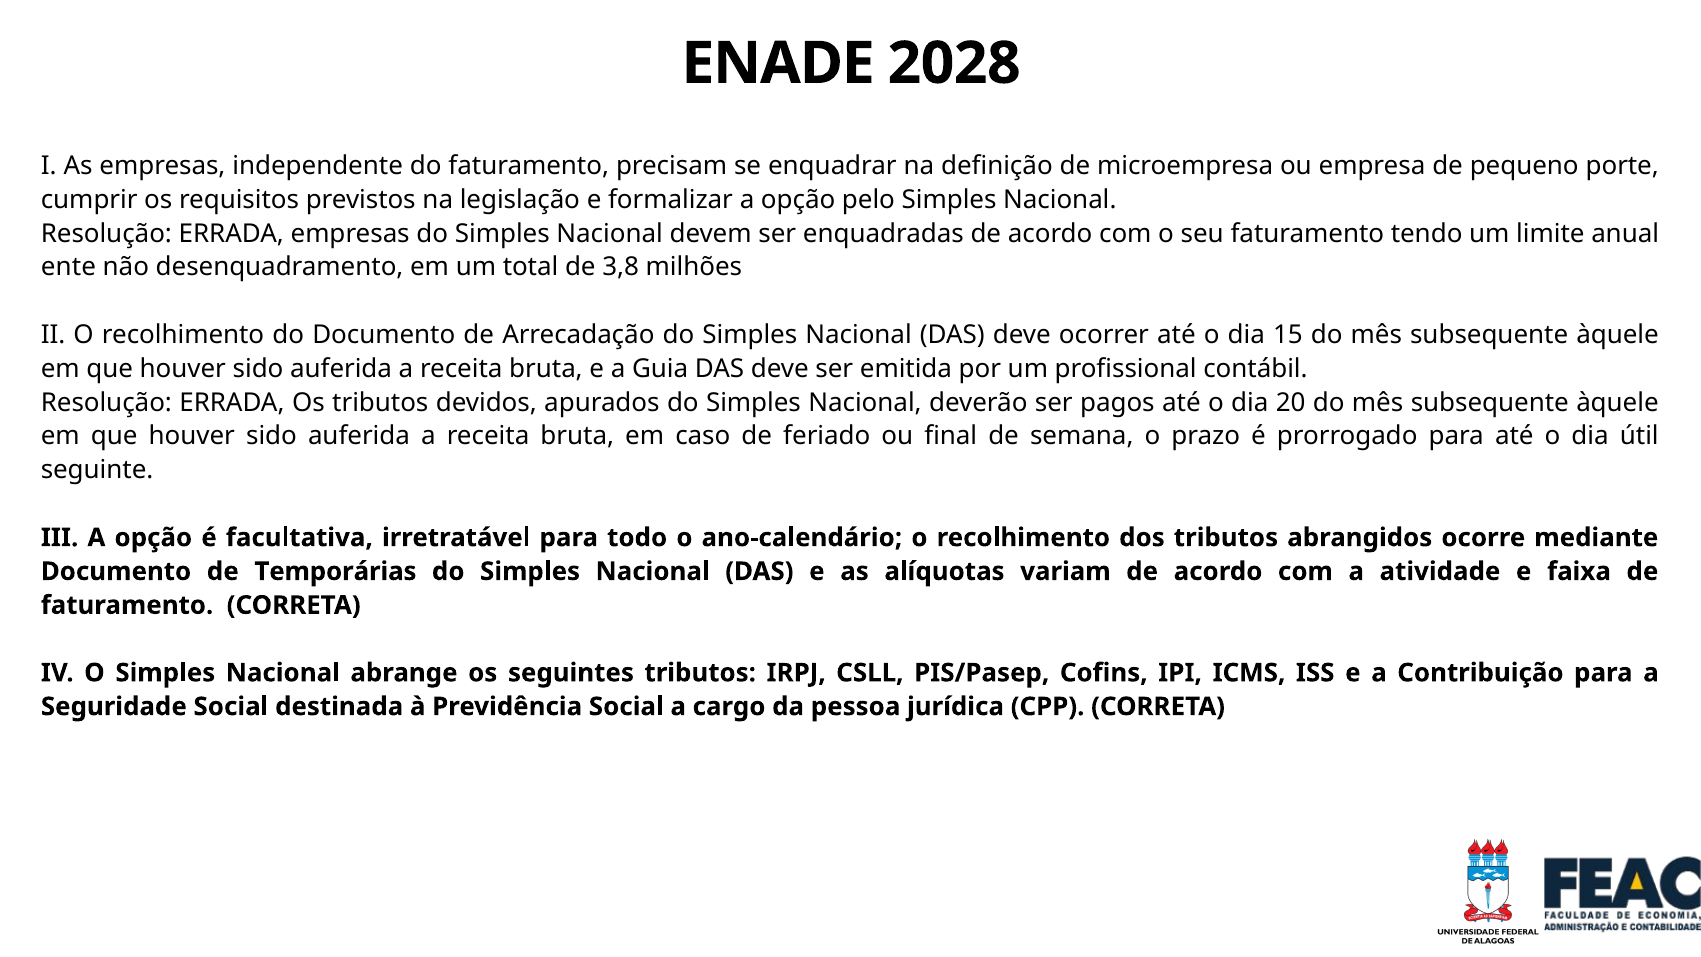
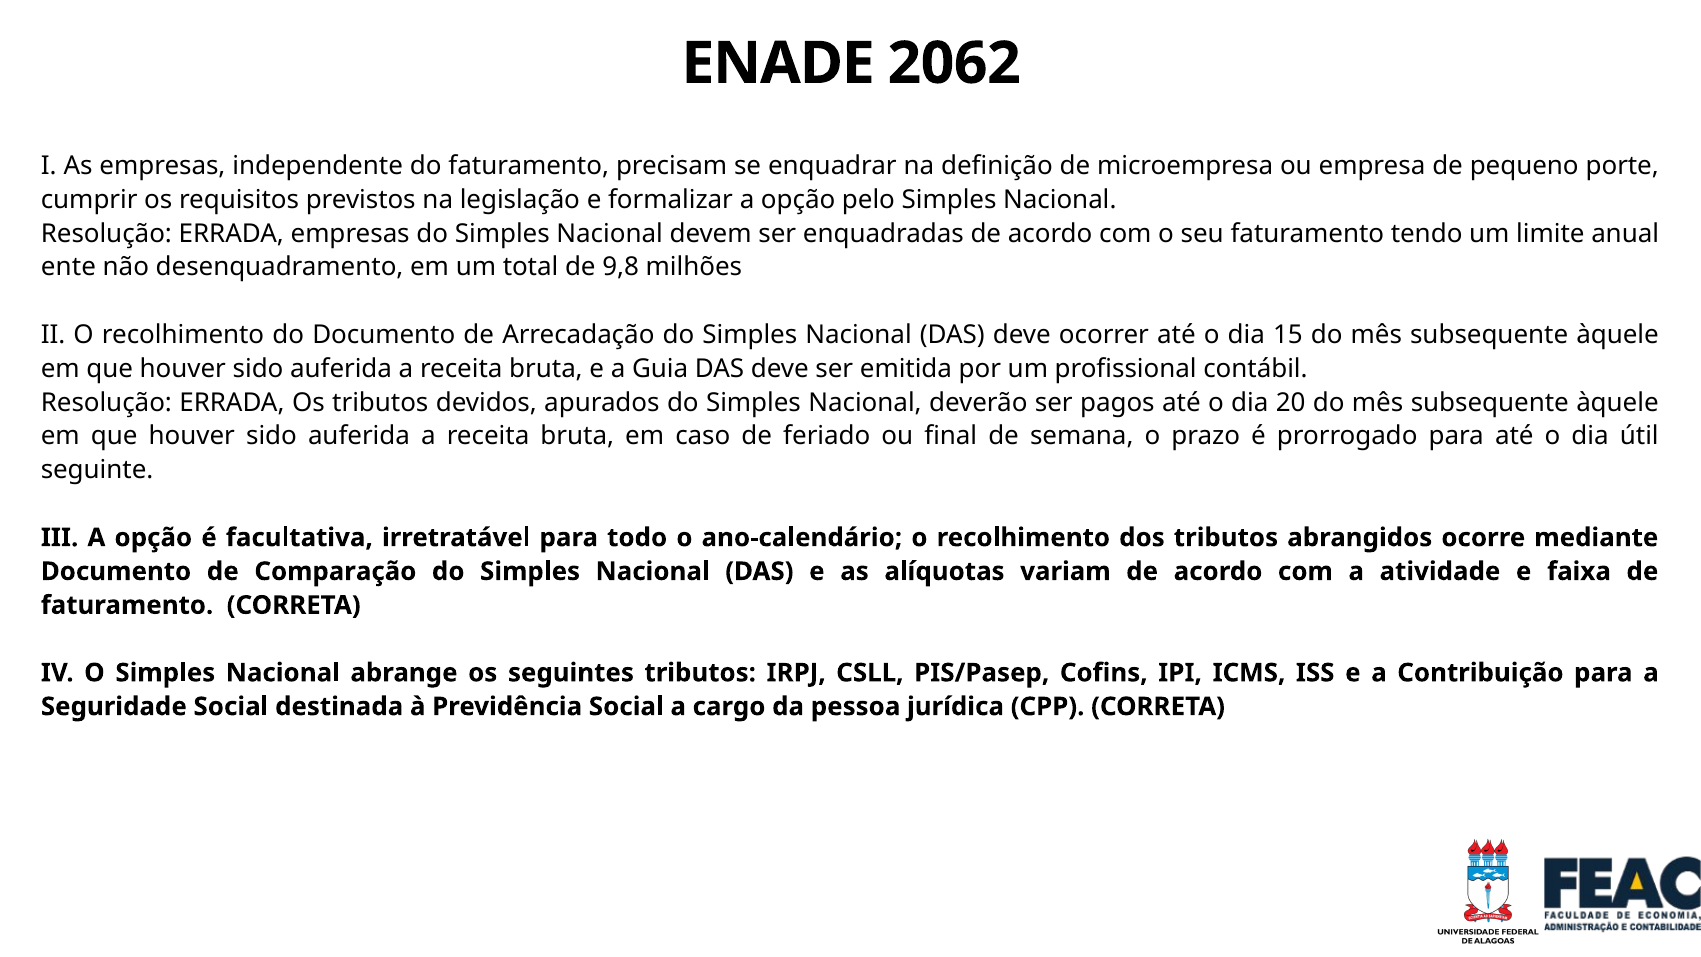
2028: 2028 -> 2062 (954, 63)
3,8: 3,8 -> 9,8 (621, 267)
Temporárias: Temporárias -> Comparação (335, 571)
